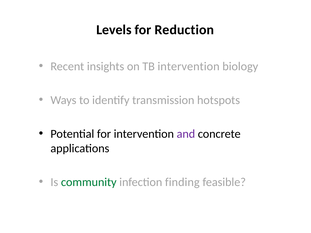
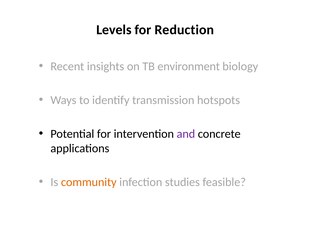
TB intervention: intervention -> environment (189, 66)
community colour: green -> orange (89, 182)
finding: finding -> studies (182, 182)
